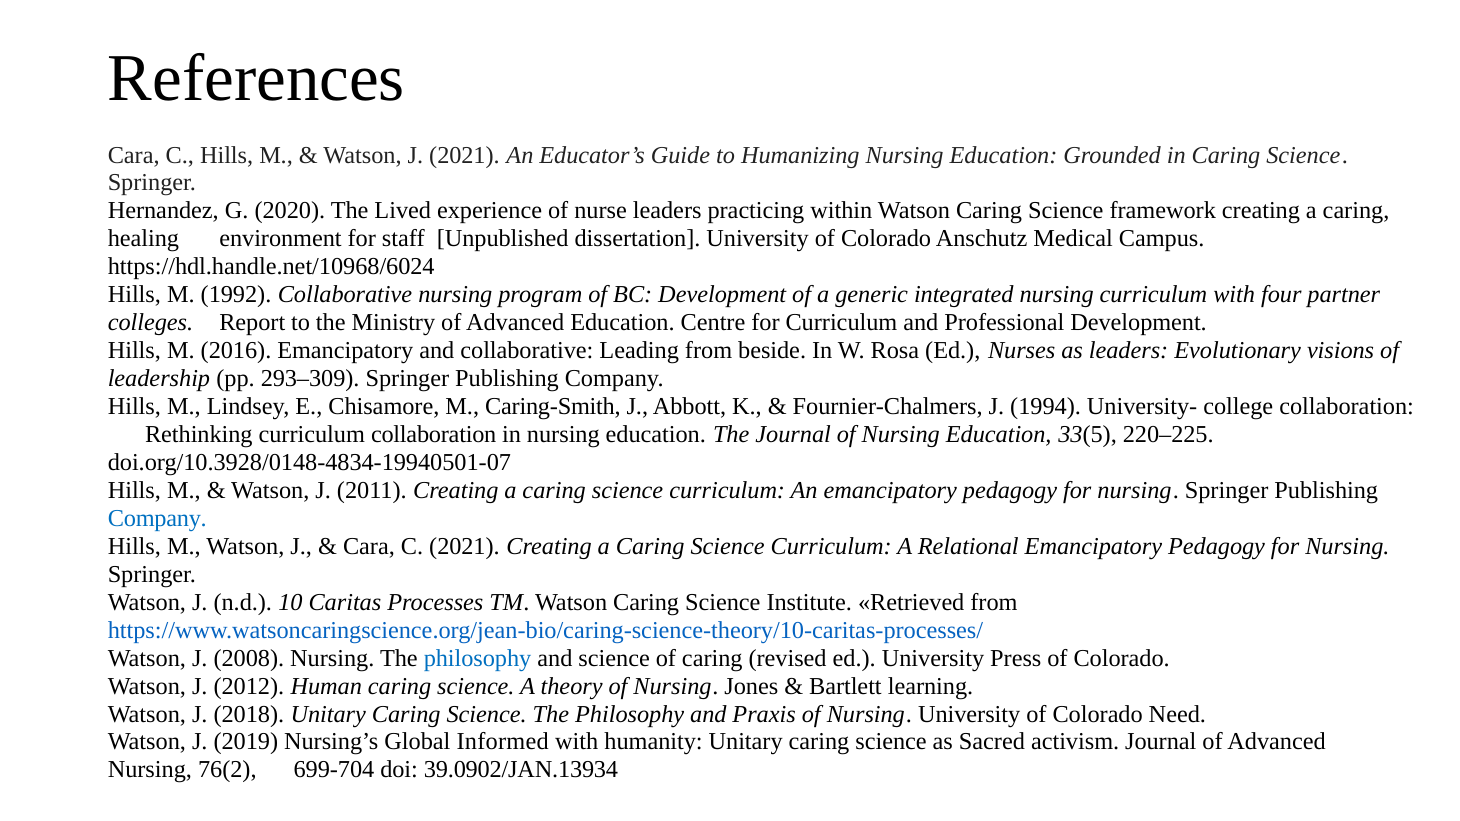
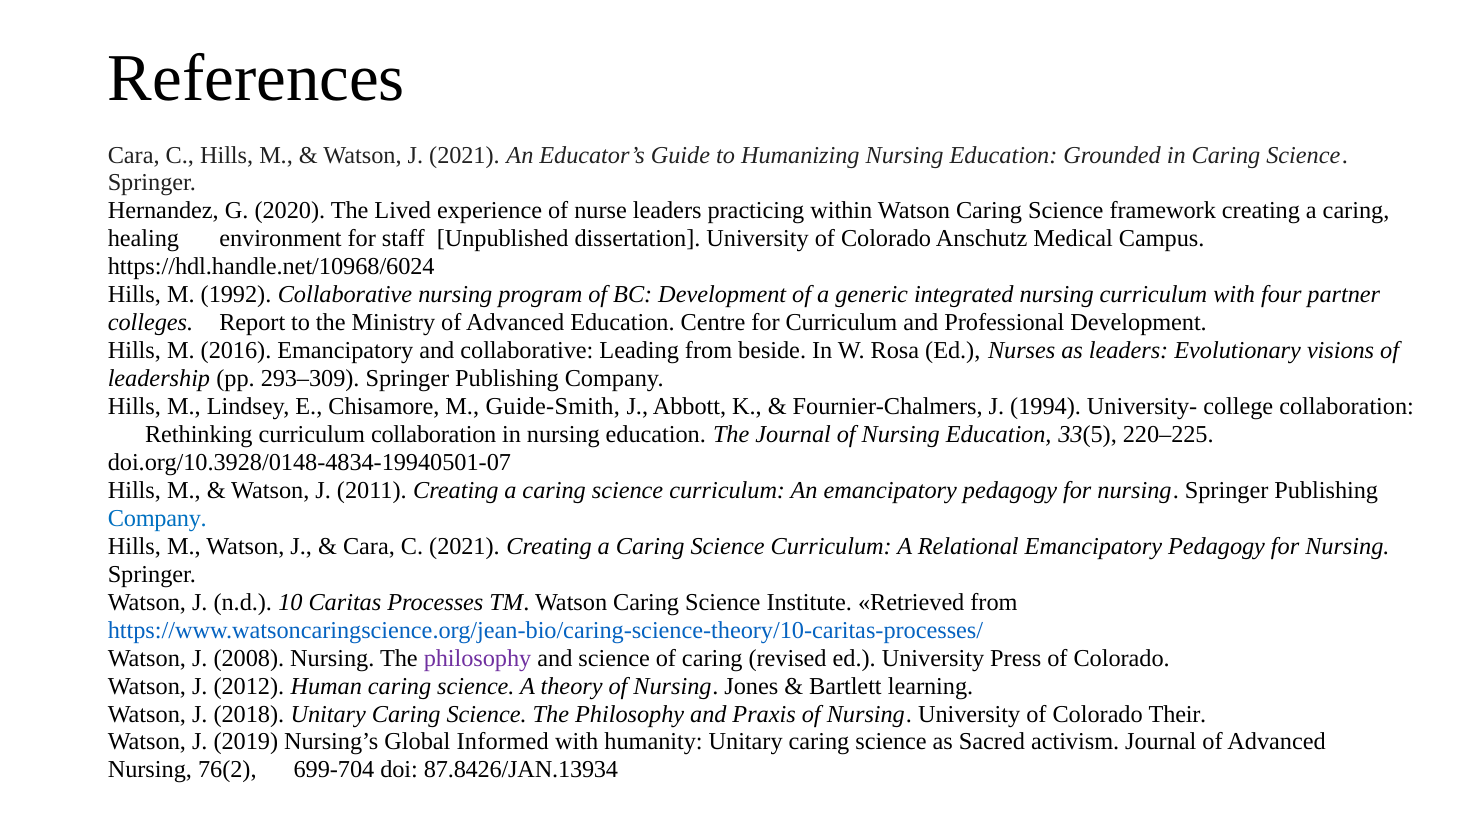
Caring-Smith: Caring-Smith -> Guide-Smith (553, 406)
philosophy colour: blue -> purple (478, 658)
Need: Need -> Their (1178, 714)
39.0902/JAN.13934: 39.0902/JAN.13934 -> 87.8426/JAN.13934 (521, 770)
